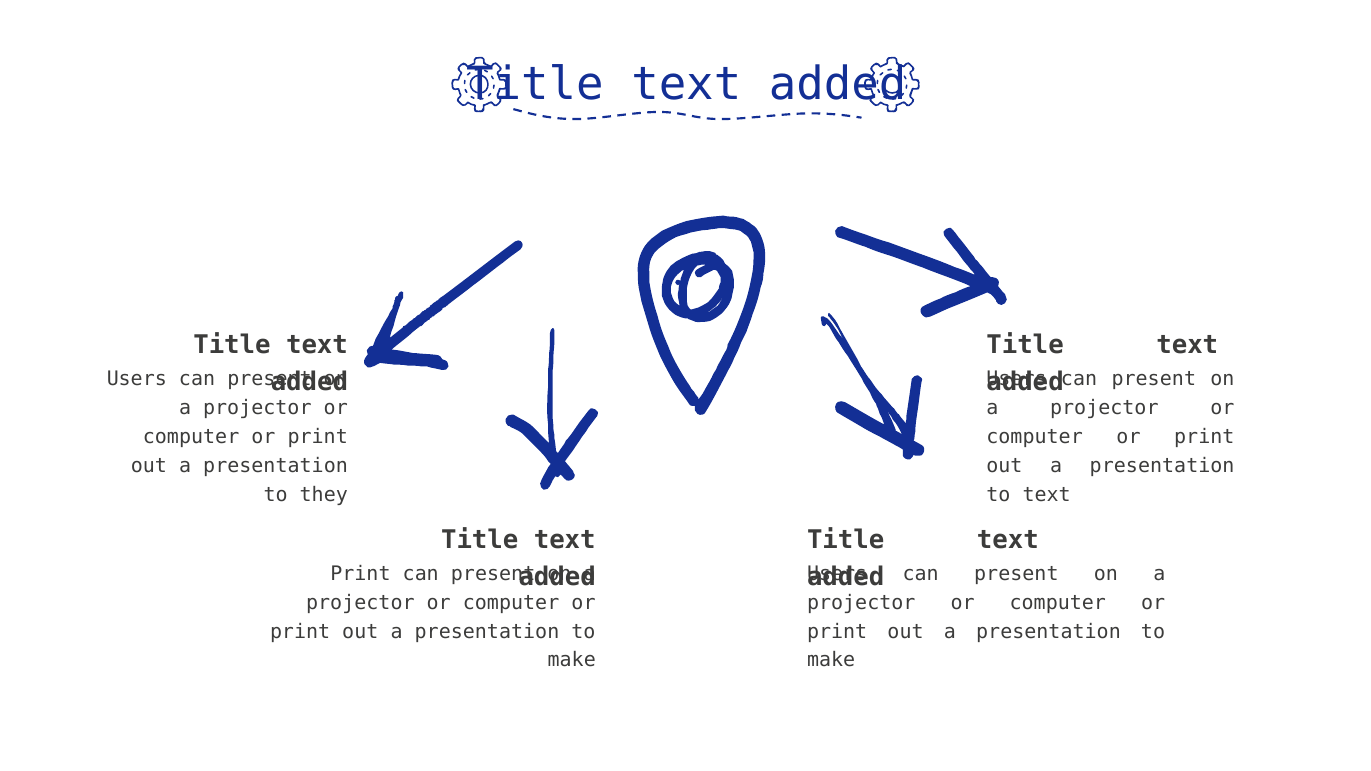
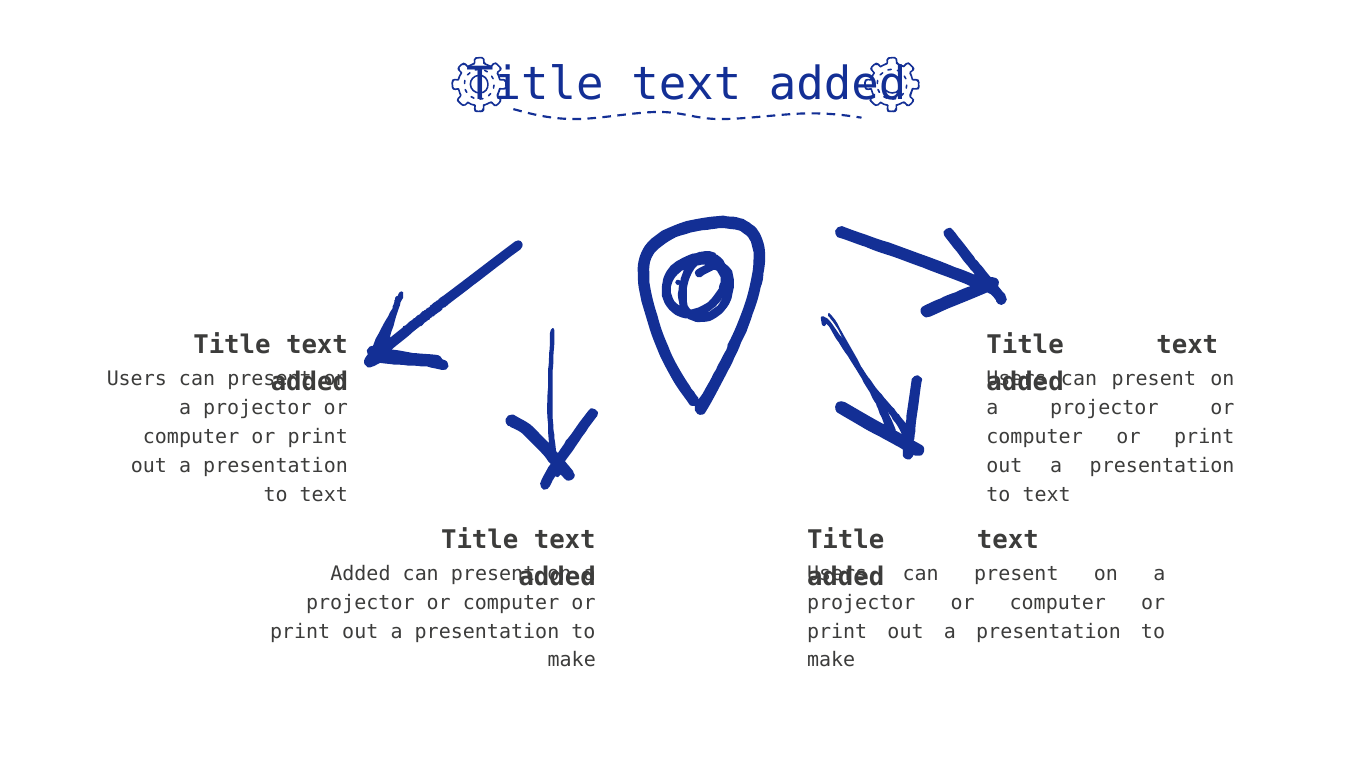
they: they -> text (324, 495)
Print: Print -> Added (360, 574)
